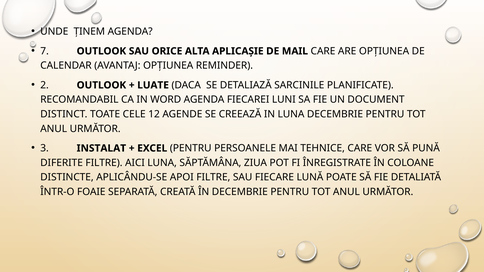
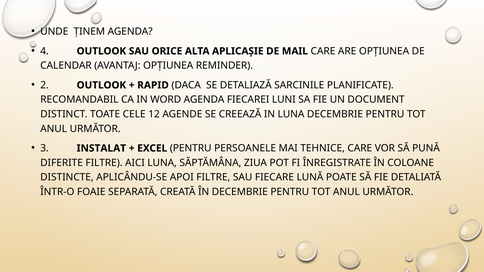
7: 7 -> 4 (45, 51)
LUATE: LUATE -> RAPID (153, 85)
